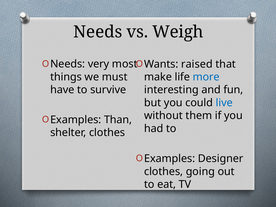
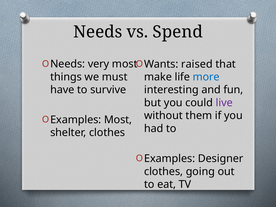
Weigh: Weigh -> Spend (178, 32)
live colour: blue -> purple (224, 103)
Than: Than -> Most (118, 120)
